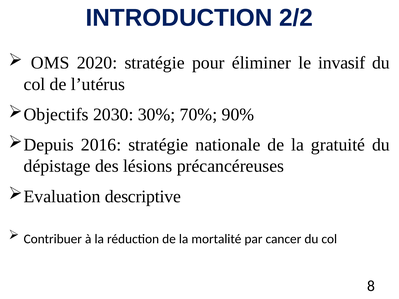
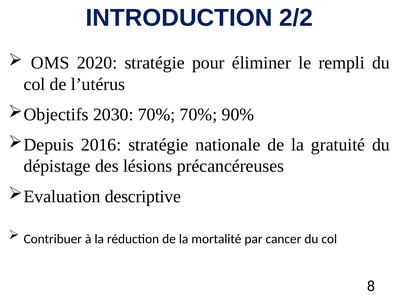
invasif: invasif -> rempli (342, 63)
2030 30%: 30% -> 70% (157, 115)
